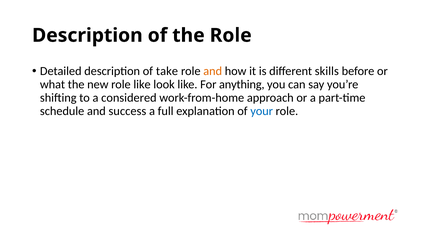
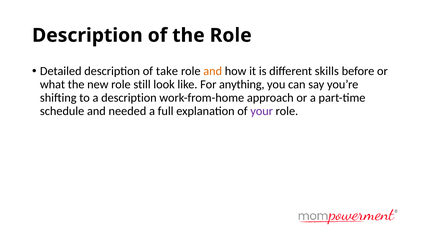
role like: like -> still (142, 84)
a considered: considered -> description (129, 98)
success: success -> needed (127, 111)
your colour: blue -> purple (262, 111)
